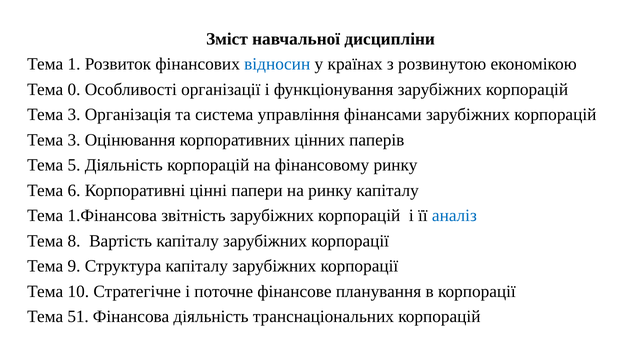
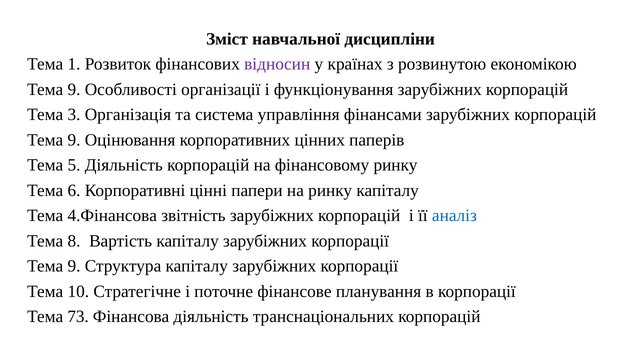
відносин colour: blue -> purple (277, 64)
0: 0 -> 9 (74, 90)
3: 3 -> 9 (74, 140)
1.Фінансова: 1.Фінансова -> 4.Фінансова (112, 216)
51: 51 -> 73 (78, 317)
